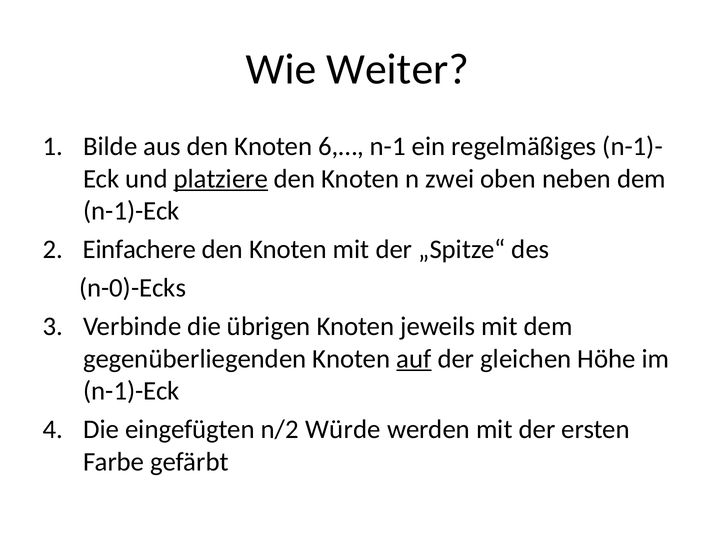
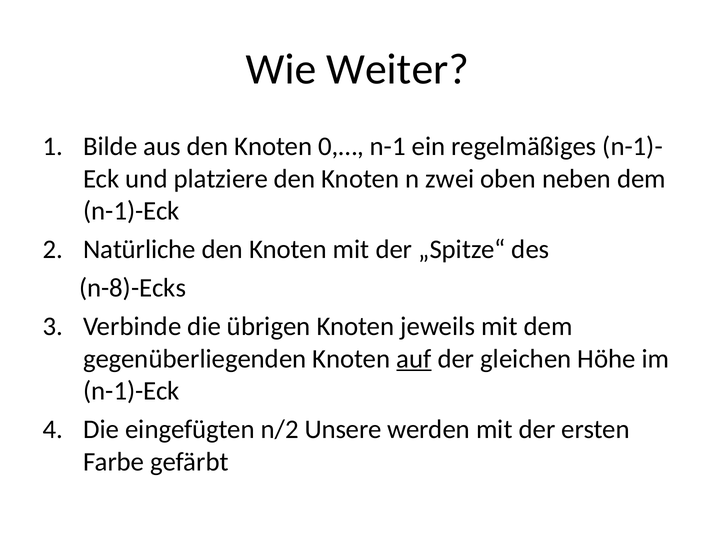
6,…: 6,… -> 0,… (341, 147)
platziere underline: present -> none (221, 179)
Einfachere: Einfachere -> Natürliche (139, 250)
n-0)-Ecks: n-0)-Ecks -> n-8)-Ecks (133, 288)
Würde: Würde -> Unsere (343, 430)
